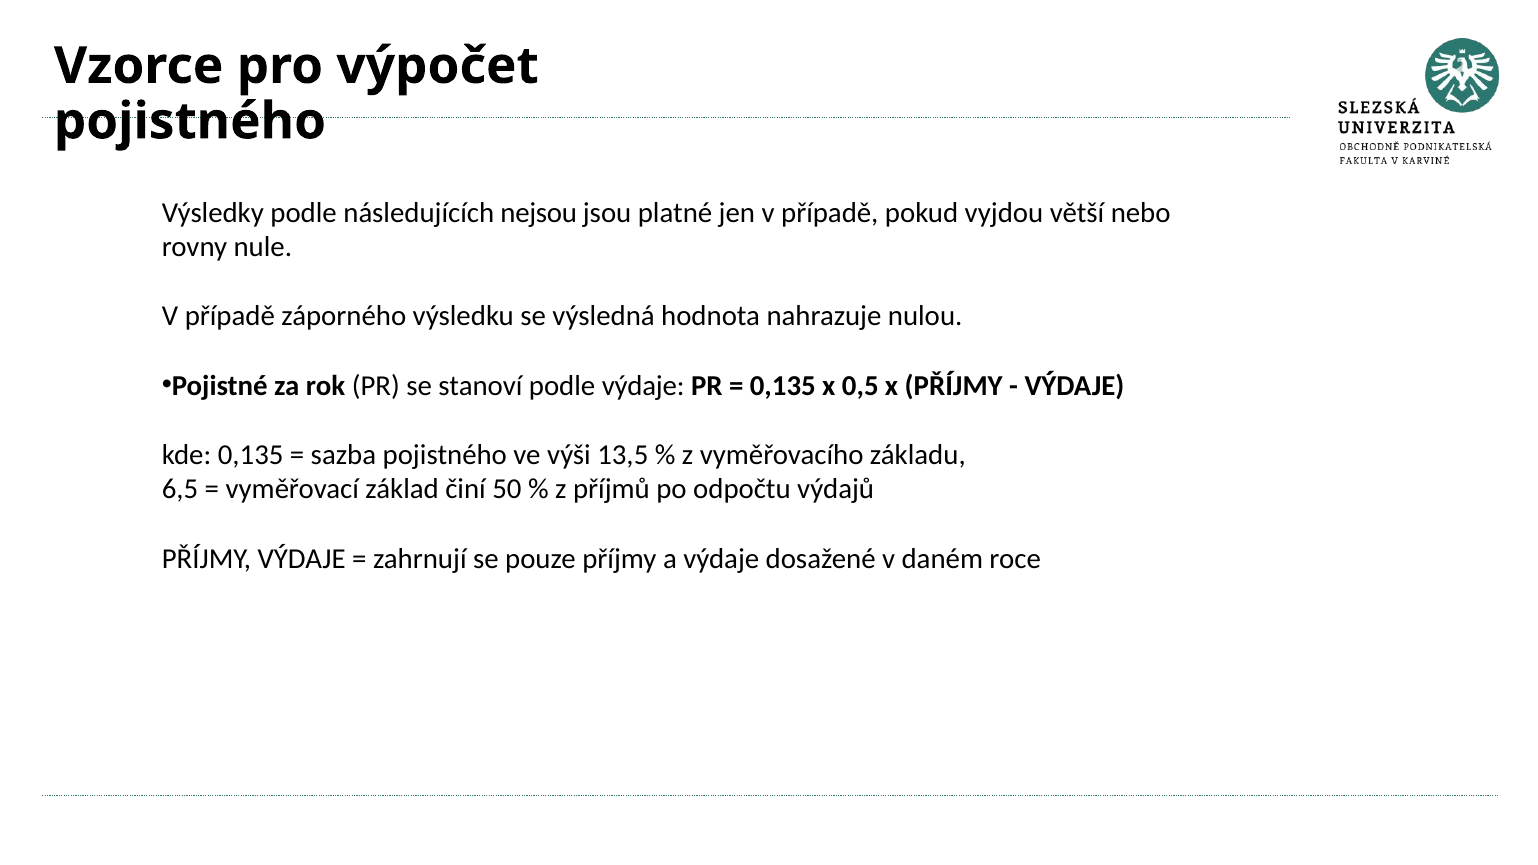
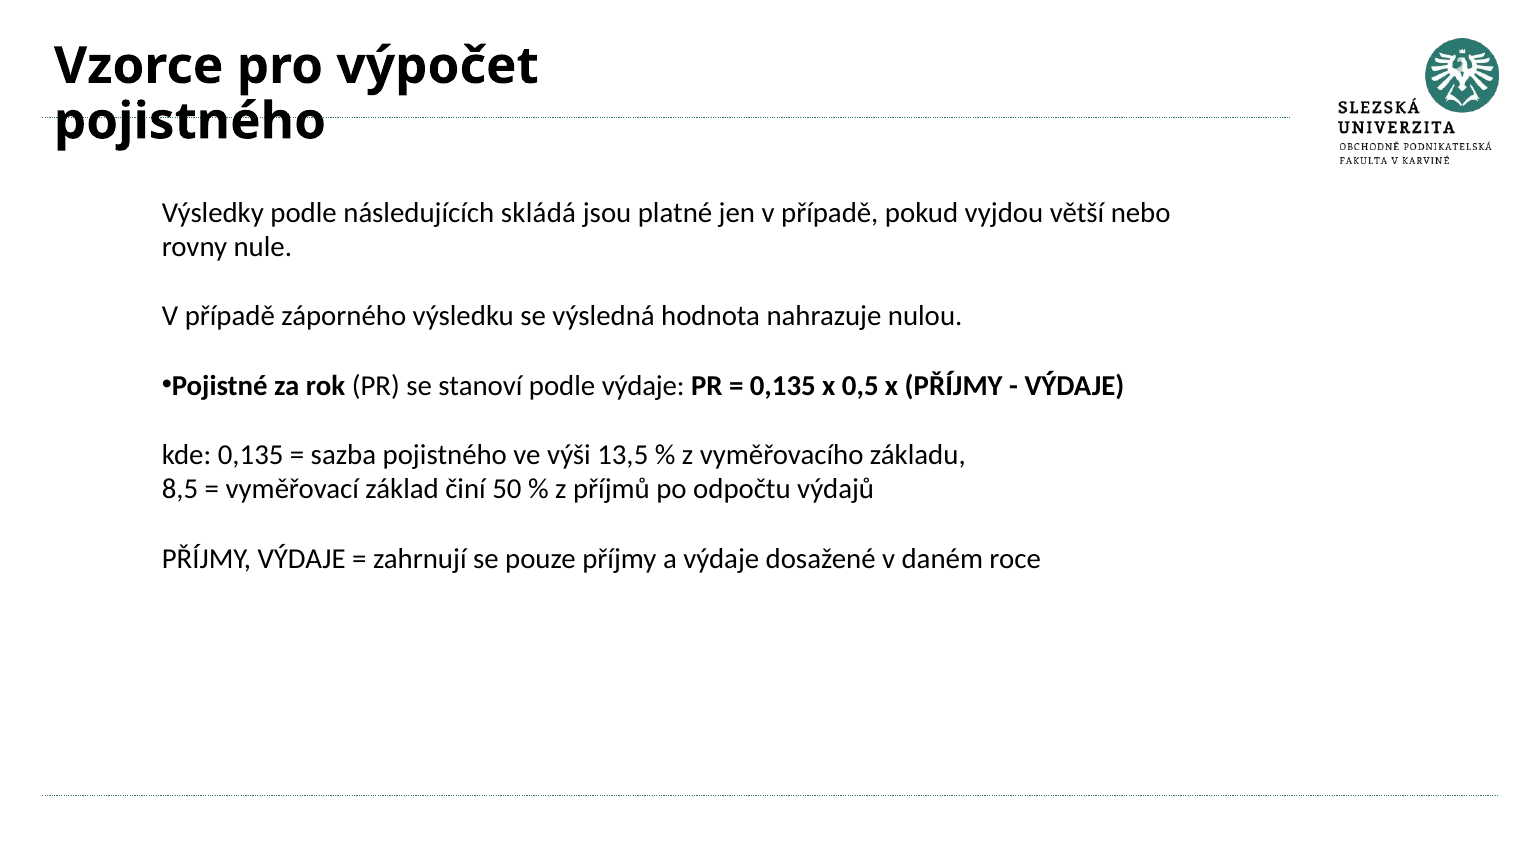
nejsou: nejsou -> skládá (538, 213)
6,5: 6,5 -> 8,5 (180, 490)
